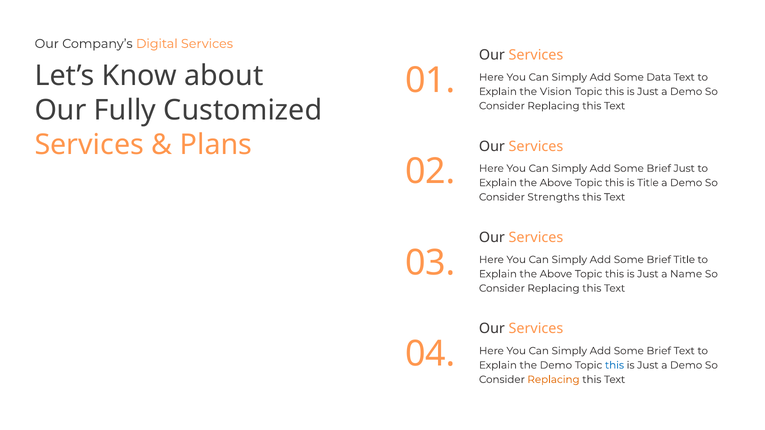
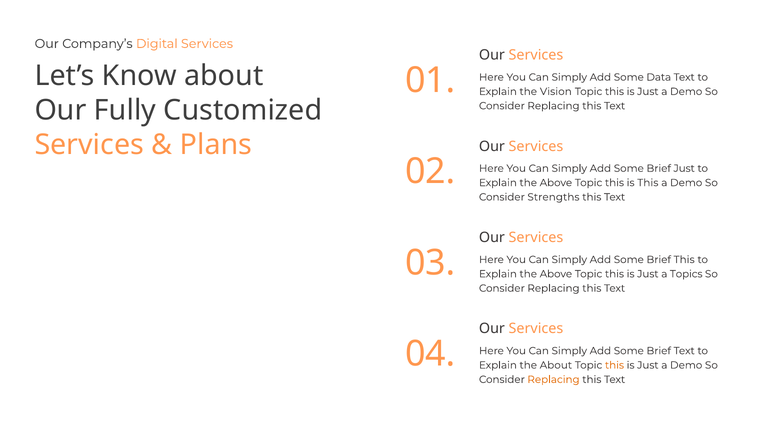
is Title: Title -> This (648, 183)
Brief Title: Title -> This (684, 260)
Name: Name -> Topics (686, 274)
the Demo: Demo -> About (556, 365)
this colour: blue -> orange (614, 365)
